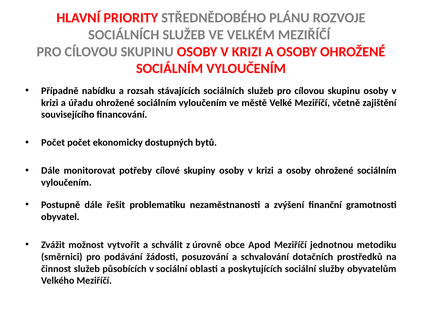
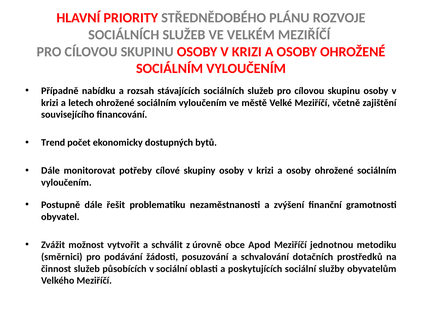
úřadu: úřadu -> letech (81, 103)
Počet: Počet -> Trend (53, 142)
